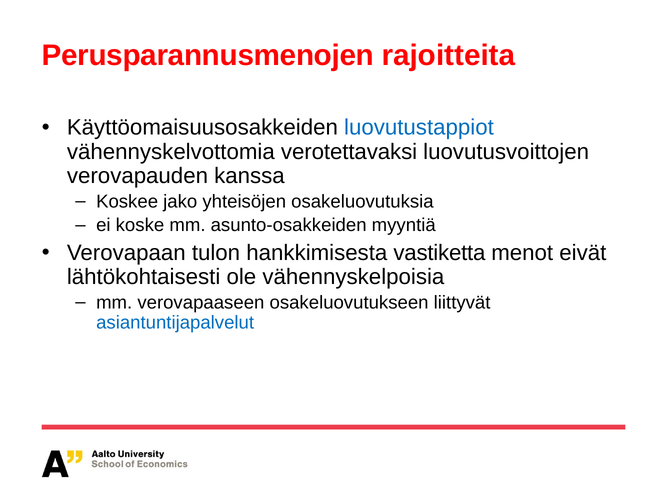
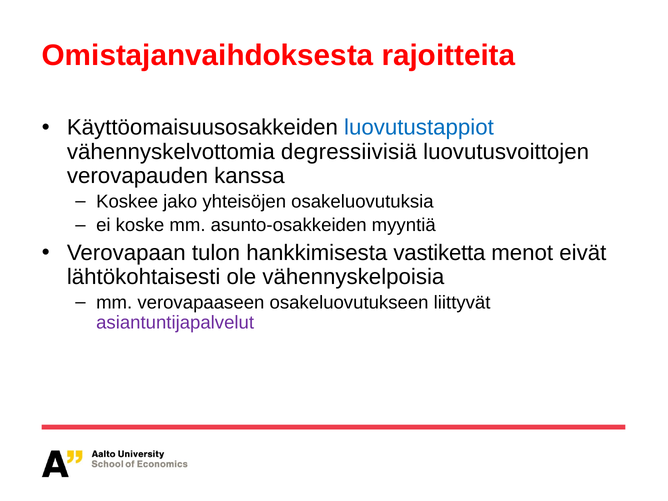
Perusparannusmenojen: Perusparannusmenojen -> Omistajanvaihdoksesta (208, 56)
verotettavaksi: verotettavaksi -> degressiivisiä (349, 152)
asiantuntijapalvelut colour: blue -> purple (175, 323)
